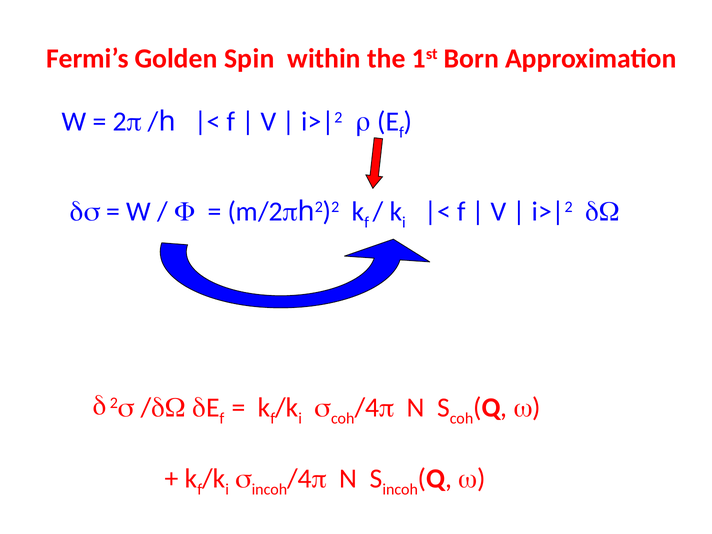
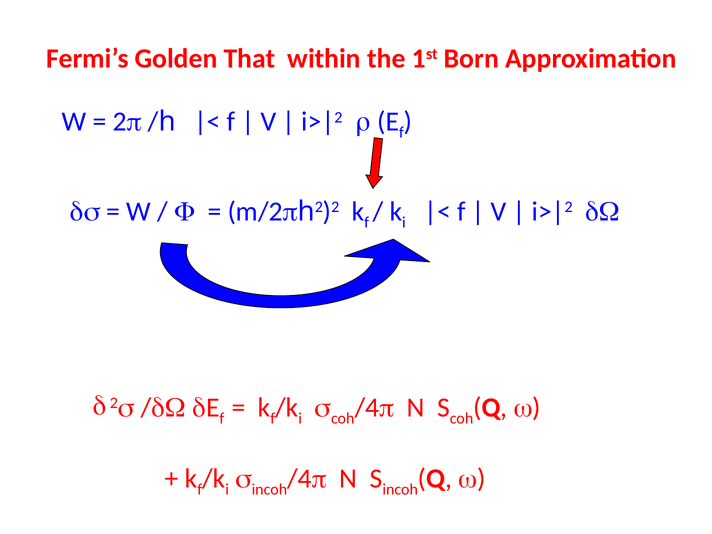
Spin: Spin -> That (249, 58)
